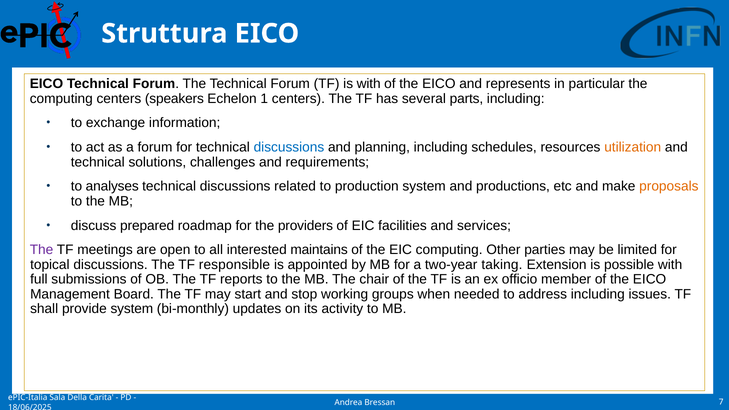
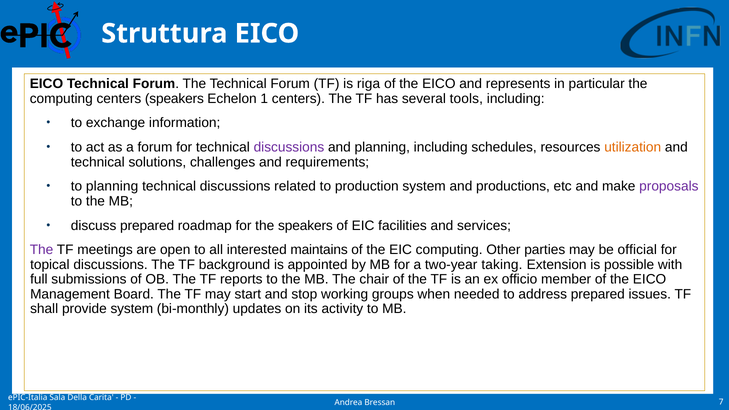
is with: with -> riga (369, 84)
parts: parts -> tools (466, 99)
discussions colour: blue -> purple (289, 147)
to analyses: analyses -> planning (112, 186)
proposals colour: orange -> purple (669, 186)
the providers: providers -> speakers (305, 226)
limited: limited -> official (637, 250)
responsible: responsible -> background (234, 265)
address including: including -> prepared (598, 294)
